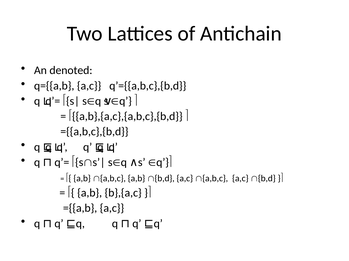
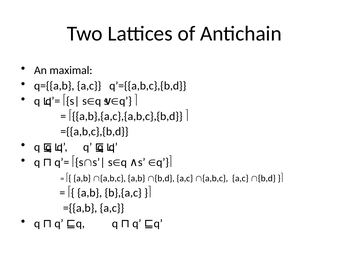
denoted: denoted -> maximal (71, 71)
